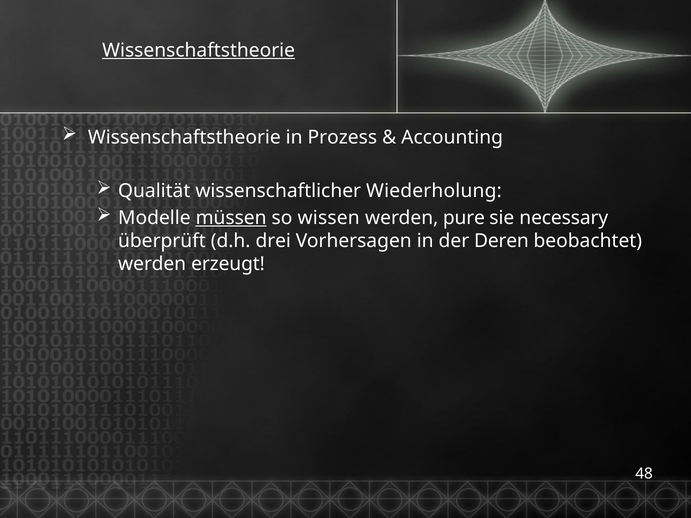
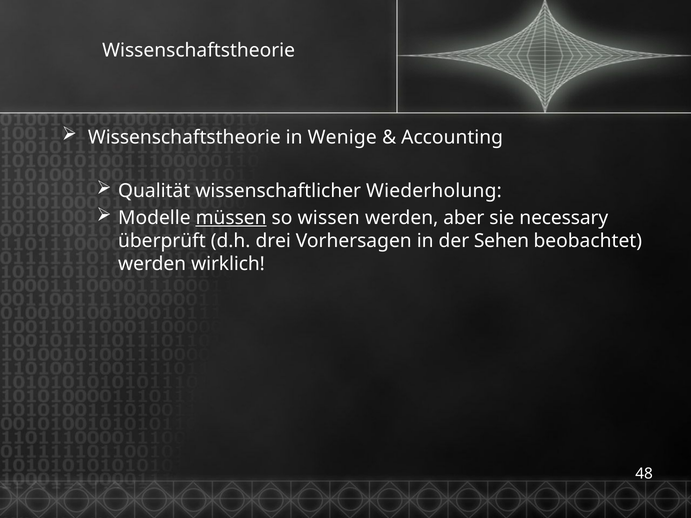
Wissenschaftstheorie underline: present -> none (199, 50)
Prozess: Prozess -> Wenige (342, 137)
pure: pure -> aber (464, 218)
Deren: Deren -> Sehen (501, 241)
erzeugt: erzeugt -> wirklich (228, 264)
